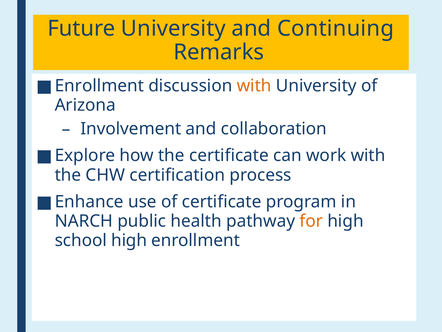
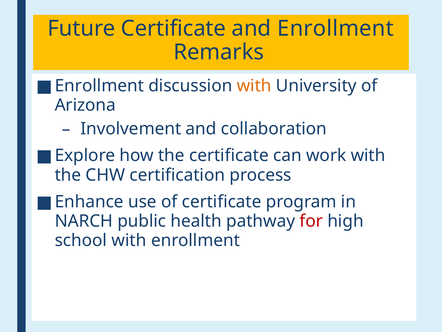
Future University: University -> Certificate (173, 29)
and Continuing: Continuing -> Enrollment (336, 29)
for colour: orange -> red (311, 221)
school high: high -> with (129, 240)
